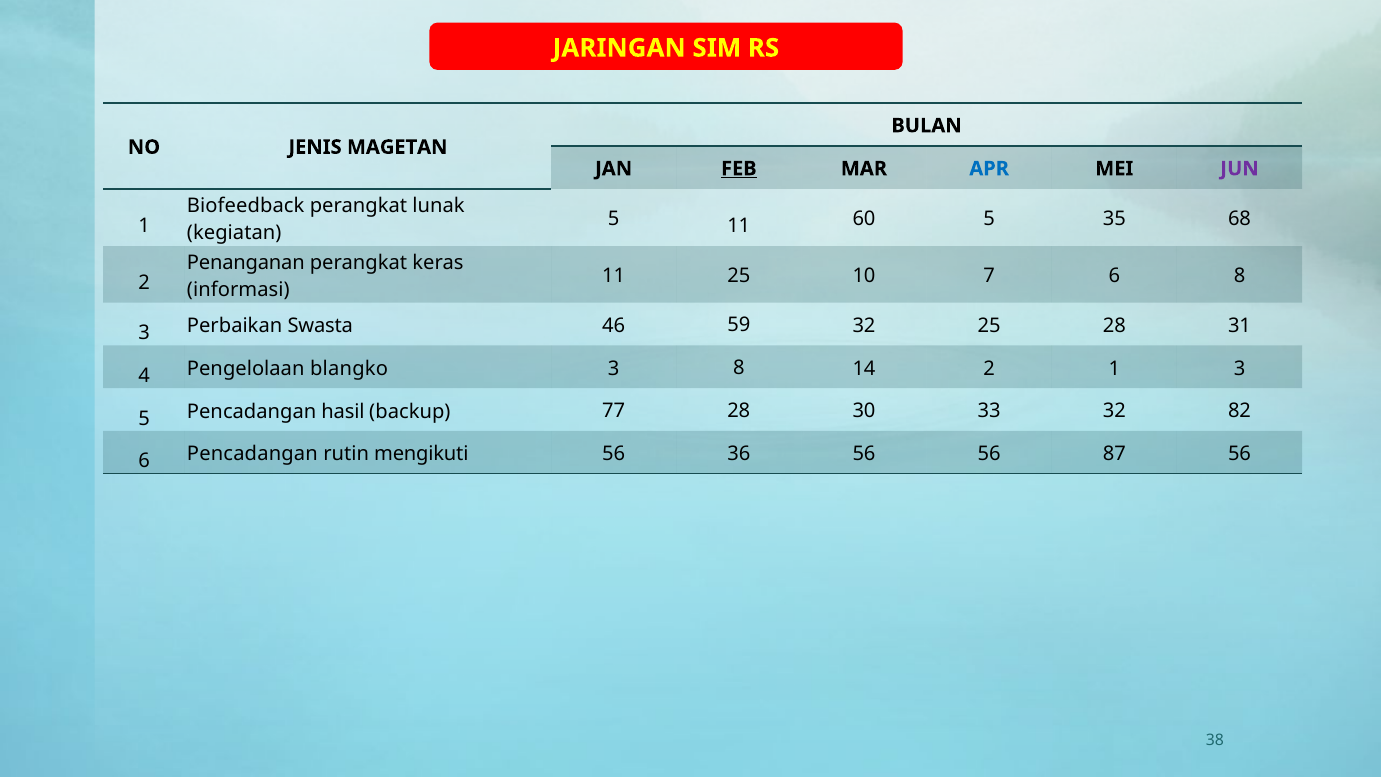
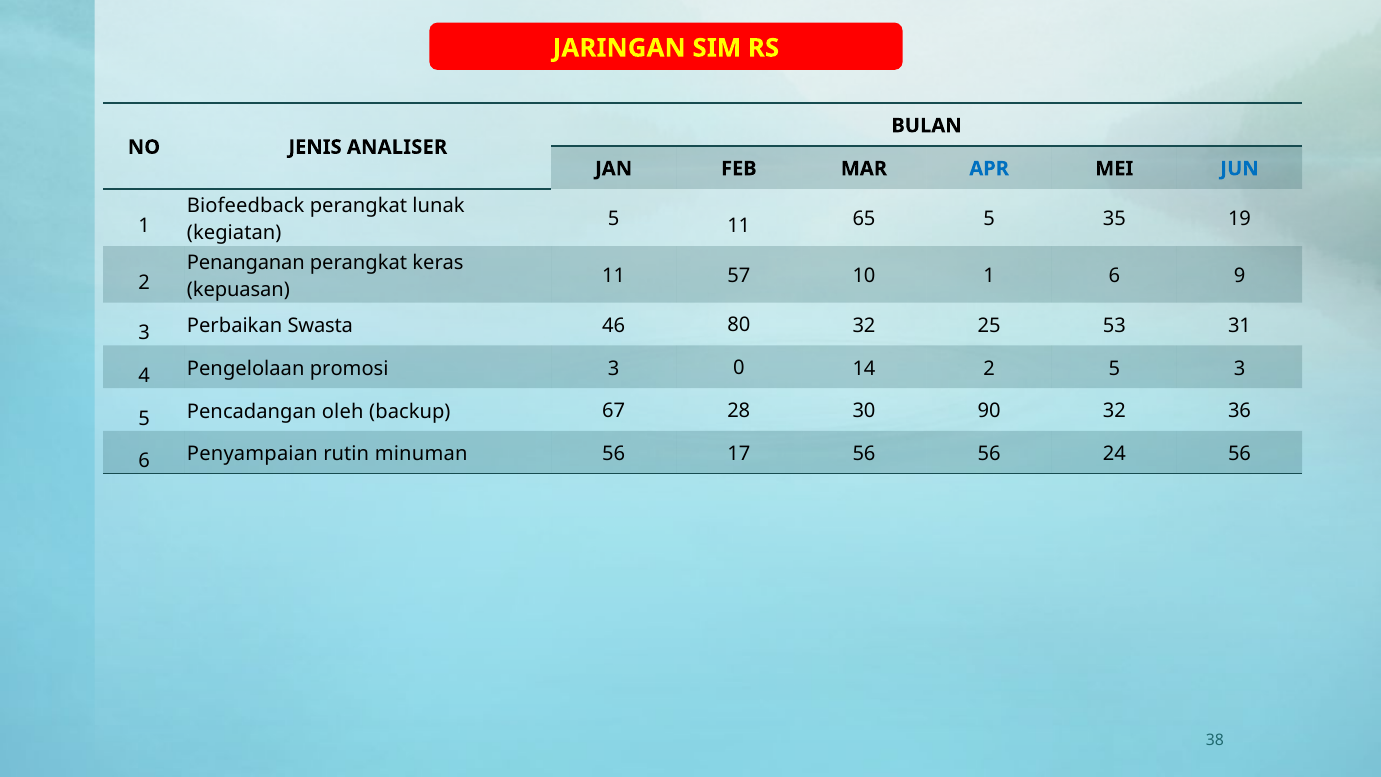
MAGETAN: MAGETAN -> ANALISER (397, 147)
FEB underline: present -> none (739, 169)
JUN colour: purple -> blue (1240, 169)
60: 60 -> 65 (864, 219)
68: 68 -> 19 (1240, 219)
11 25: 25 -> 57 (739, 275)
10 7: 7 -> 1 (989, 276)
6 8: 8 -> 9 (1240, 276)
informasi: informasi -> kepuasan (238, 290)
59: 59 -> 80 (739, 325)
25 28: 28 -> 53 (1114, 326)
blangko: blangko -> promosi (349, 369)
3 8: 8 -> 0 (739, 368)
2 1: 1 -> 5 (1114, 368)
hasil: hasil -> oleh (343, 412)
77: 77 -> 67 (614, 411)
33: 33 -> 90 (989, 411)
82: 82 -> 36 (1240, 411)
6 Pencadangan: Pencadangan -> Penyampaian (252, 454)
mengikuti: mengikuti -> minuman (421, 454)
36: 36 -> 17 (739, 454)
87: 87 -> 24 (1114, 454)
